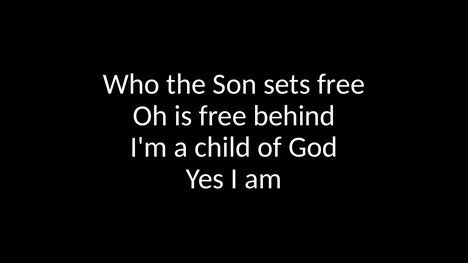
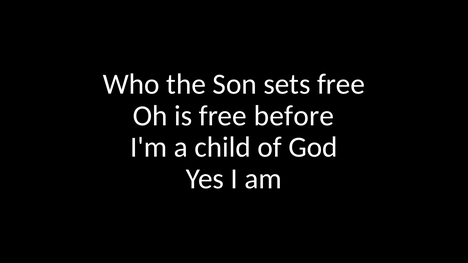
behind: behind -> before (294, 116)
